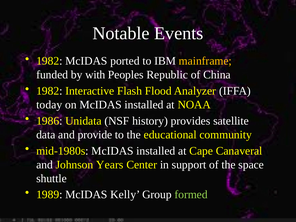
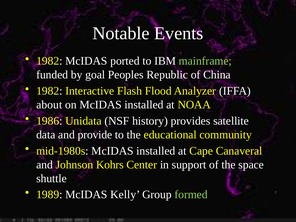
mainframe colour: yellow -> light green (205, 61)
with: with -> goal (95, 75)
today: today -> about (49, 105)
Years: Years -> Kohrs (110, 165)
